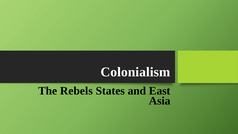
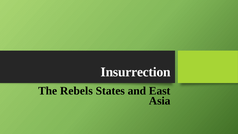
Colonialism: Colonialism -> Insurrection (136, 72)
